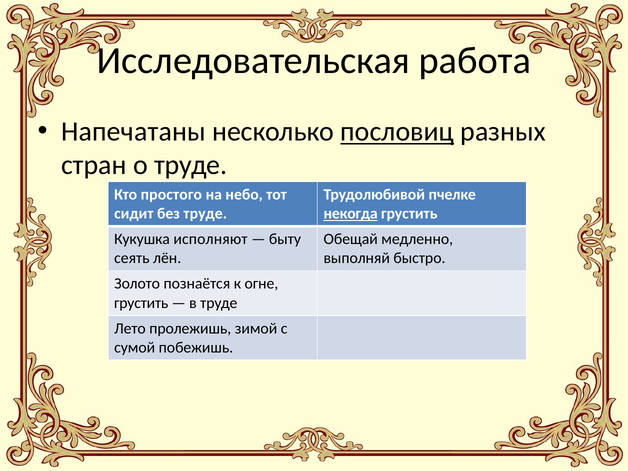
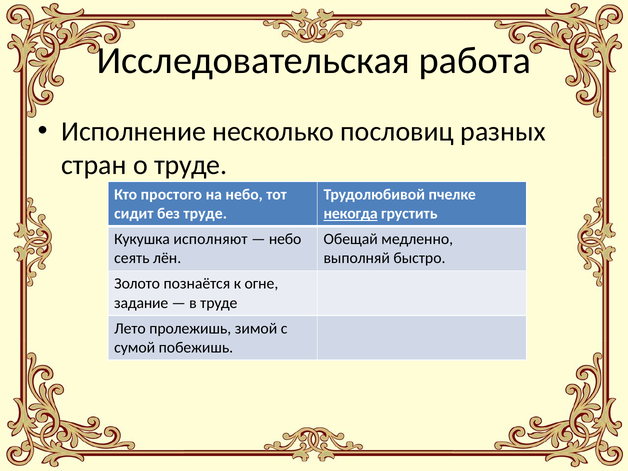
Напечатаны: Напечатаны -> Исполнение (134, 132)
пословиц underline: present -> none (397, 132)
быту: быту -> небо (285, 239)
грустить: грустить -> задание (141, 303)
